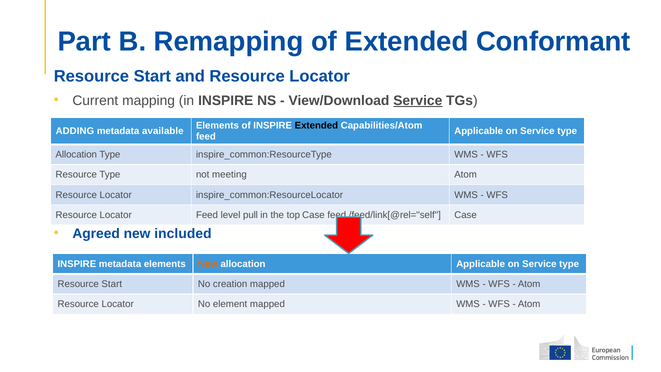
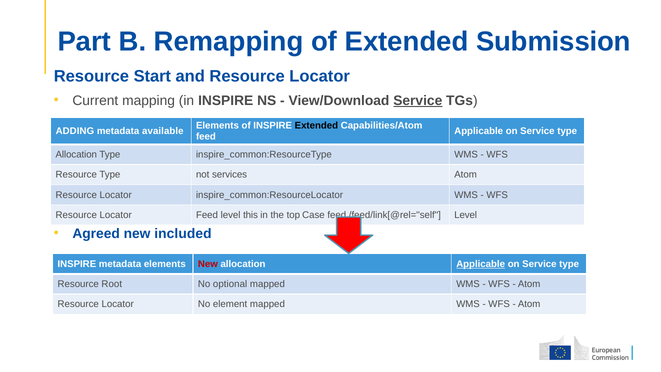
Conformant: Conformant -> Submission (553, 42)
meeting: meeting -> services (230, 175)
pull: pull -> this (250, 215)
/feed/link[@rel="self Case: Case -> Level (466, 215)
New colour: orange -> red (208, 264)
Applicable underline: none -> present (481, 264)
Start: Start -> Root (112, 284)
creation: creation -> optional (230, 284)
